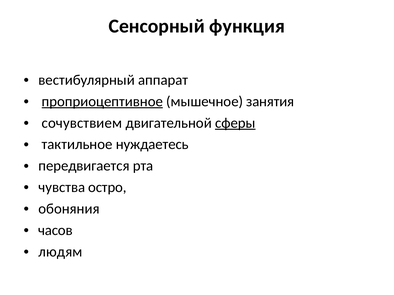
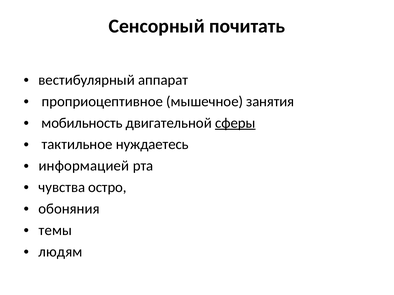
функция: функция -> почитать (247, 26)
проприоцептивное underline: present -> none (102, 102)
сочувствием: сочувствием -> мобильность (82, 123)
передвигается: передвигается -> информацией (84, 166)
часов: часов -> темы (55, 231)
